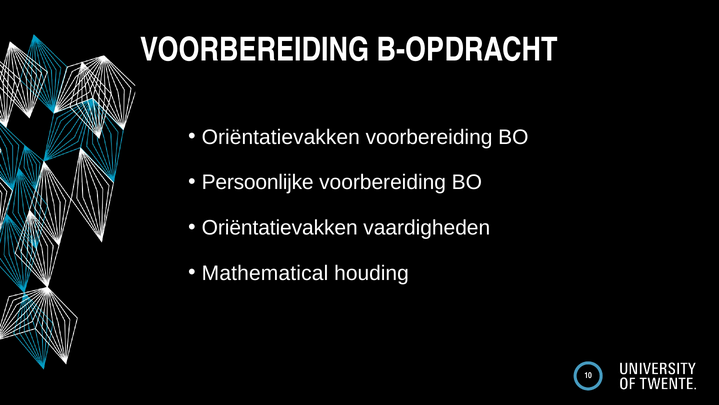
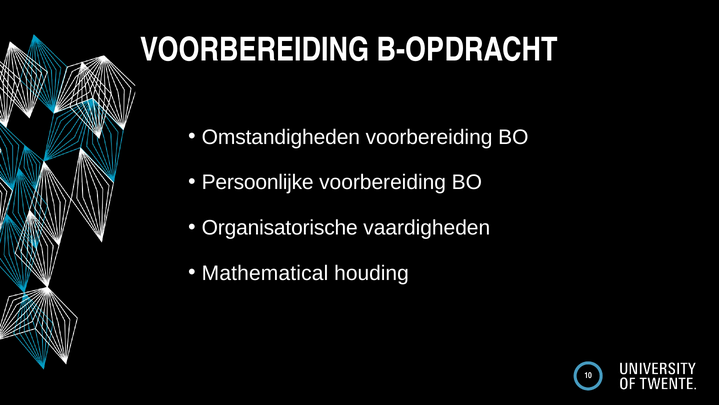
Oriëntatievakken: Oriëntatievakken -> Omstandigheden (281, 137)
Oriëntatievakken: Oriëntatievakken -> Organisatorische (280, 227)
